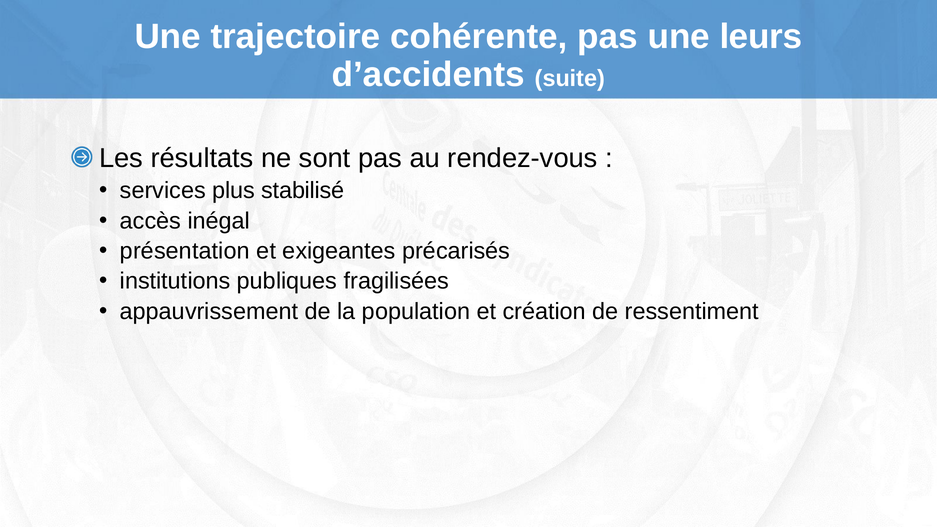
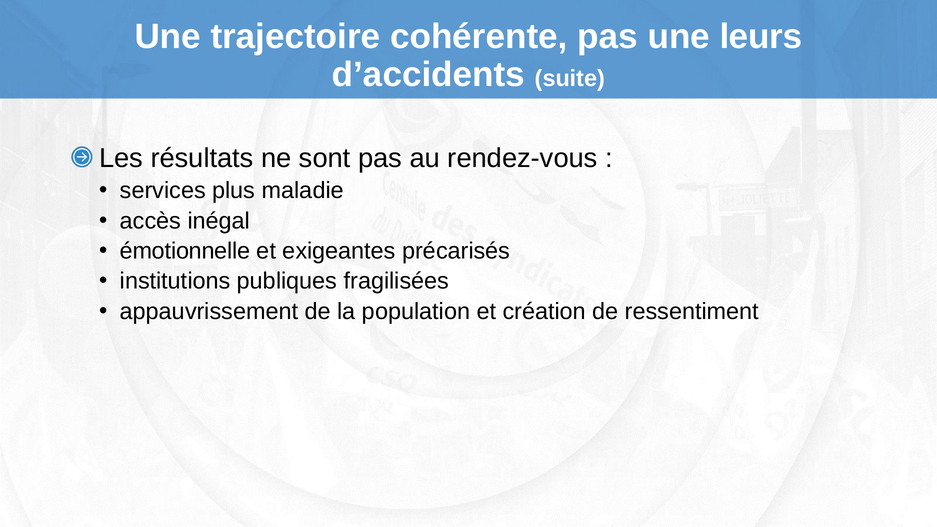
stabilisé: stabilisé -> maladie (303, 191)
présentation: présentation -> émotionnelle (185, 251)
